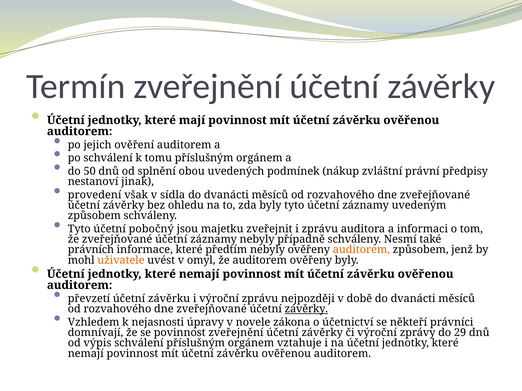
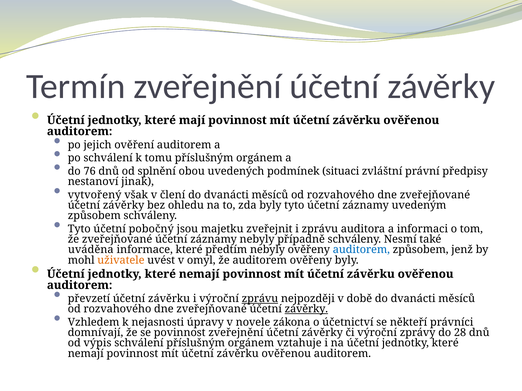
50: 50 -> 76 (90, 171)
nákup: nákup -> situaci (341, 171)
provedení: provedení -> vytvořený (95, 195)
sídla: sídla -> člení (173, 195)
právních: právních -> uváděna (91, 250)
auditorem colour: orange -> blue (361, 250)
zprávu underline: none -> present (260, 299)
29: 29 -> 28 (460, 333)
